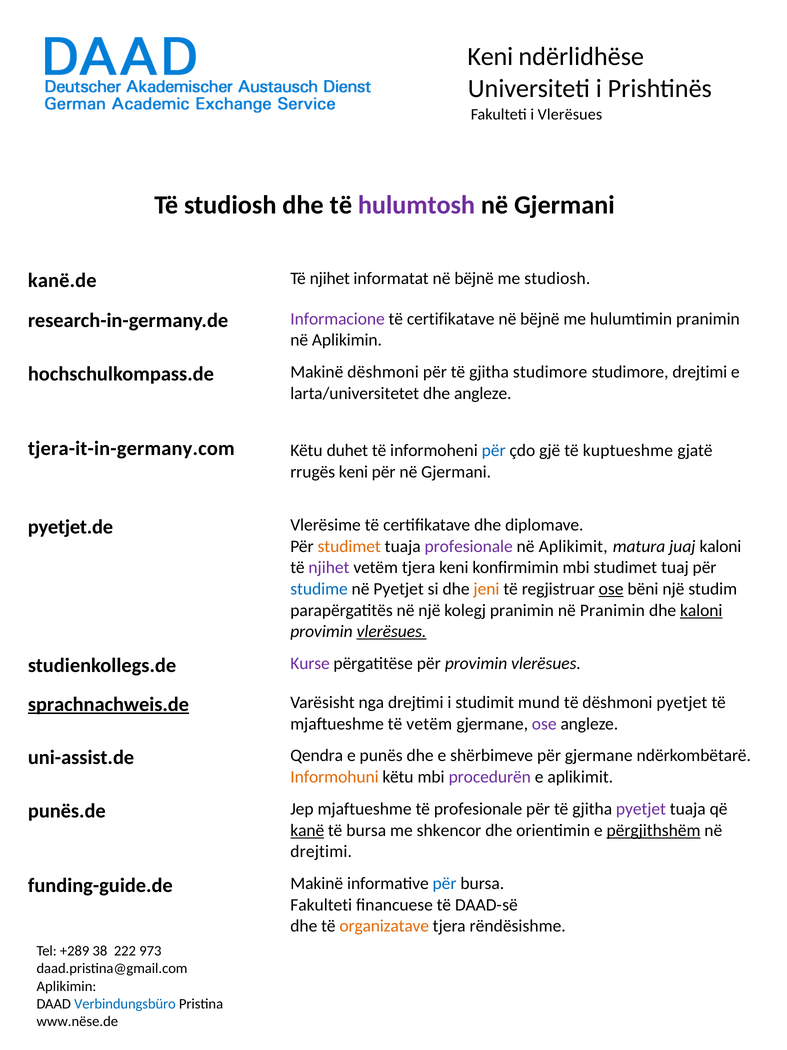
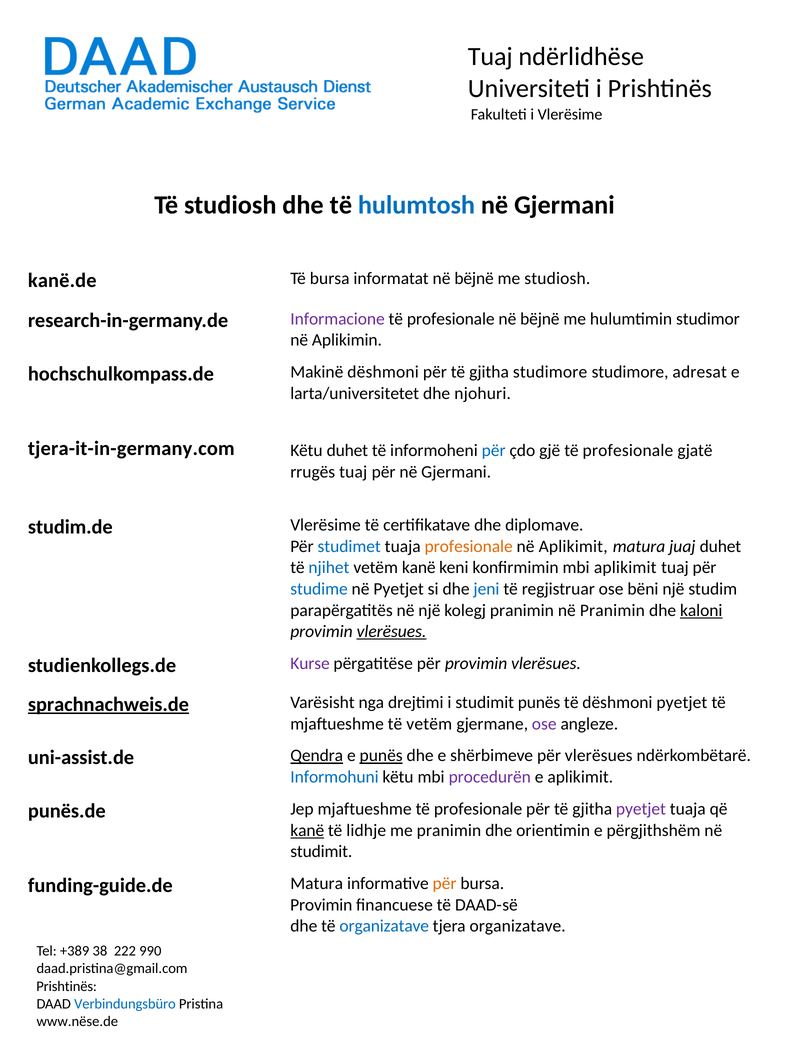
Keni: Keni -> Tuaj (490, 57)
i Vlerësues: Vlerësues -> Vlerësime (570, 114)
hulumtosh colour: purple -> blue (416, 205)
njihet: njihet -> bursa (330, 278)
certifikatave: certifikatave -> profesionale (451, 319)
hulumtimin pranimin: pranimin -> studimor (708, 319)
studimore drejtimi: drejtimi -> adresat (700, 372)
dhe angleze: angleze -> njohuri (483, 393)
gjë të kuptueshme: kuptueshme -> profesionale (628, 450)
rrugës keni: keni -> tuaj (353, 471)
pyetjet.de: pyetjet.de -> studim.de (70, 526)
studimet colour: orange -> blue (349, 546)
profesionale colour: purple -> orange (469, 546)
juaj kaloni: kaloni -> duhet (720, 546)
njihet colour: purple -> blue (329, 567)
vetëm tjera: tjera -> kanë (419, 567)
mbi studimet: studimet -> aplikimit (625, 567)
jeni colour: orange -> blue (486, 589)
ose underline: present -> none (611, 589)
studimit mund: mund -> punës (539, 702)
Qendra underline: none -> present (317, 755)
punës underline: none -> present (381, 755)
për gjermane: gjermane -> vlerësues (599, 755)
Informohuni colour: orange -> blue (334, 777)
të bursa: bursa -> lidhje (366, 830)
me shkencor: shkencor -> pranimin (449, 830)
përgjithshëm underline: present -> none (654, 830)
drejtimi: drejtimi -> studimit (321, 851)
funding-guide.de Makinë: Makinë -> Matura (317, 883)
për colour: blue -> orange (445, 883)
Fakulteti: Fakulteti -> Provimin (321, 904)
organizatave colour: orange -> blue (384, 926)
tjera rëndësishme: rëndësishme -> organizatave (518, 926)
+289: +289 -> +389 (75, 951)
973: 973 -> 990 (150, 951)
Aplikimin: Aplikimin -> Prishtinës (67, 986)
